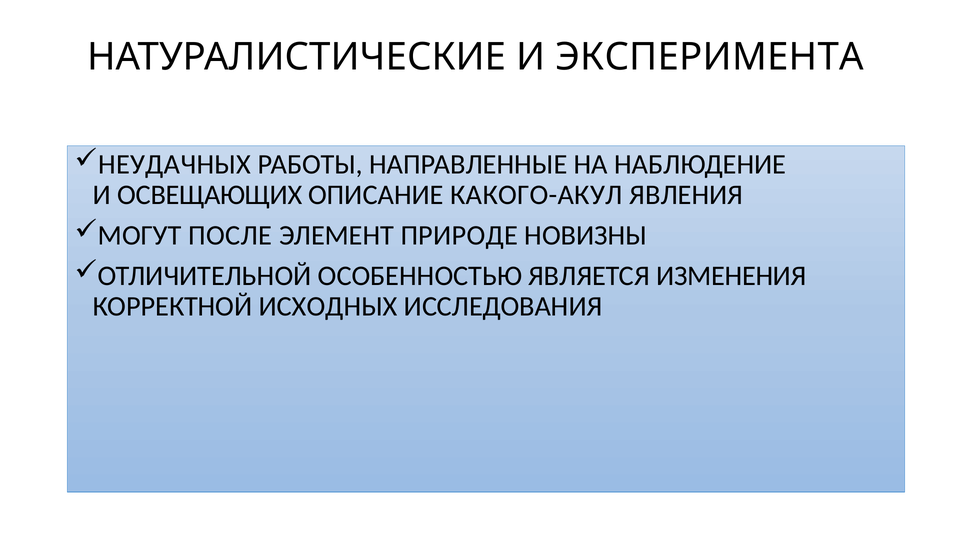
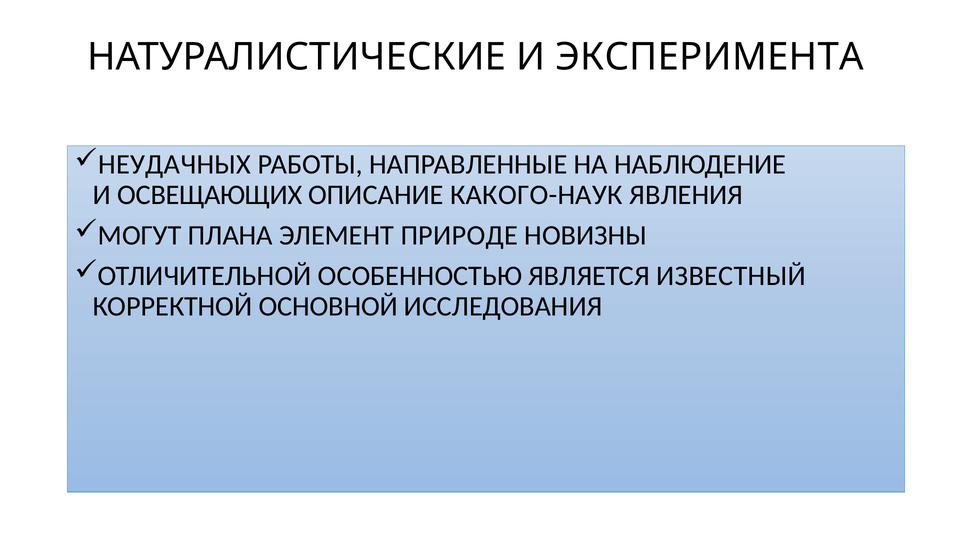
КАКОГО-АКУЛ: КАКОГО-АКУЛ -> КАКОГО-НАУК (536, 195)
ПОСЛЕ: ПОСЛЕ -> ПЛАНА (230, 236)
ИЗМЕНЕНИЯ: ИЗМЕНЕНИЯ -> ИЗВЕСТНЫЙ (731, 276)
ИСХОДНЫХ: ИСХОДНЫХ -> ОСНОВНОЙ (328, 307)
